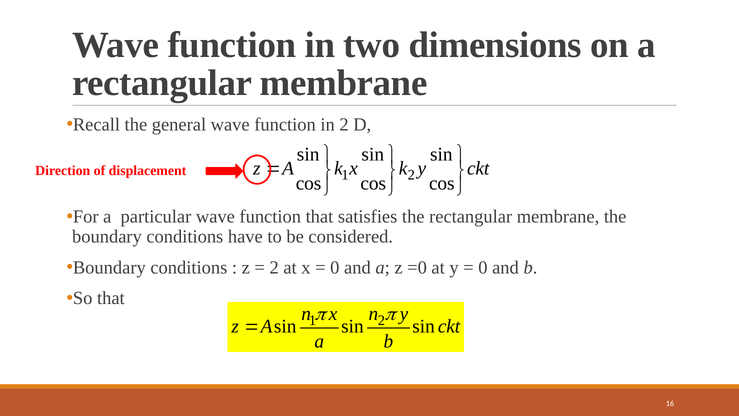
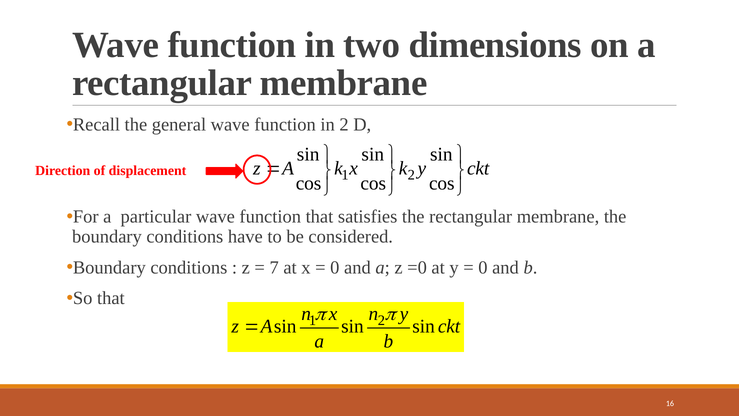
2: 2 -> 7 (274, 267)
